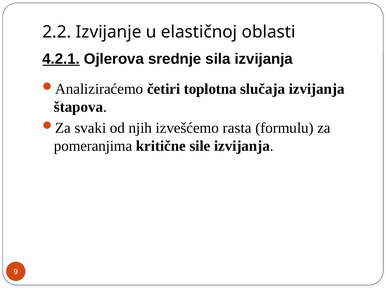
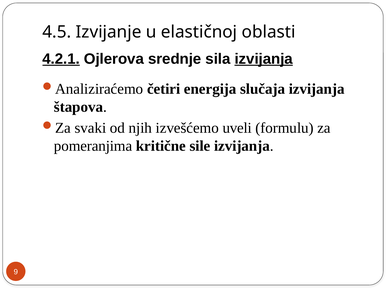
2.2: 2.2 -> 4.5 (57, 32)
izvijanja underline: none -> present (264, 59)
toplotna: toplotna -> energija (210, 89)
rasta: rasta -> uveli (237, 128)
